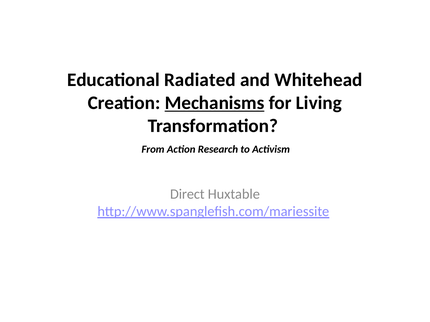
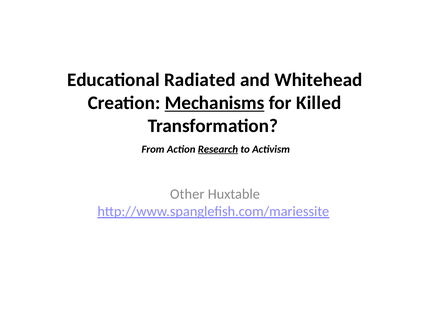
Living: Living -> Killed (319, 103)
Research underline: none -> present (218, 149)
Direct: Direct -> Other (187, 195)
